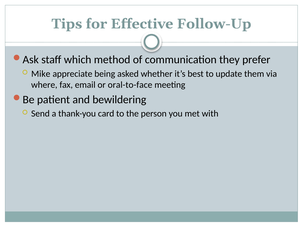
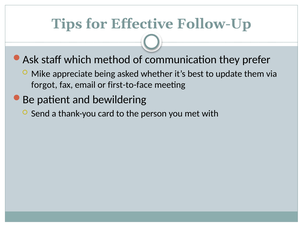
where: where -> forgot (44, 85)
oral-to-face: oral-to-face -> first-to-face (130, 85)
